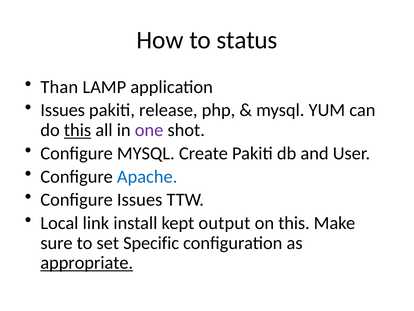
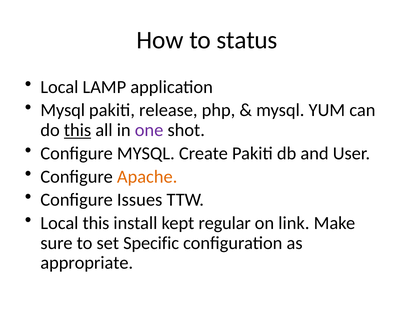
Than: Than -> Local (59, 87)
Issues: Issues -> Mysql (63, 110)
Apache colour: blue -> orange (147, 176)
Local link: link -> this (96, 223)
output: output -> regular (225, 223)
on this: this -> link (294, 223)
appropriate underline: present -> none (87, 262)
